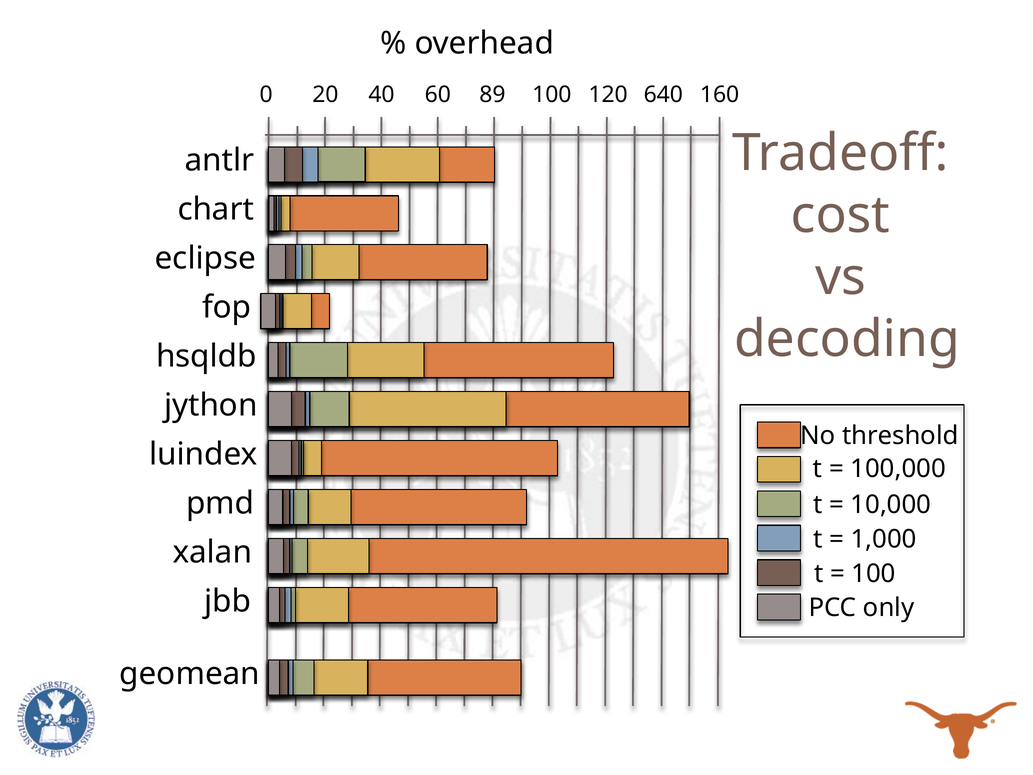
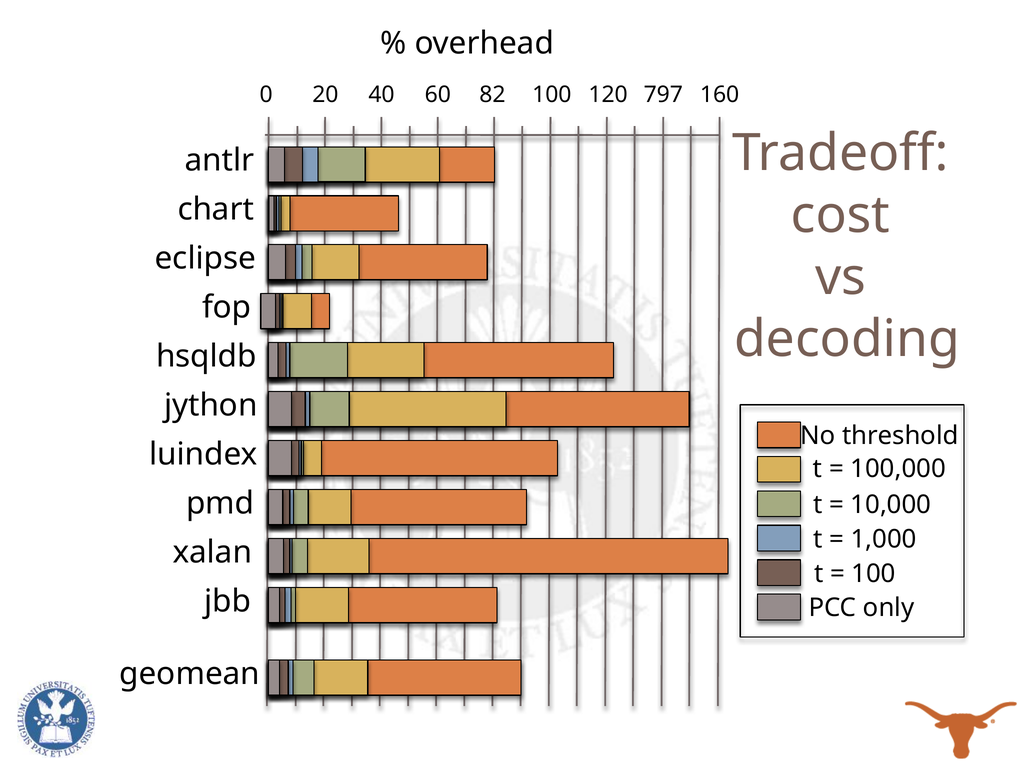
89: 89 -> 82 (492, 95)
640: 640 -> 797 (663, 95)
